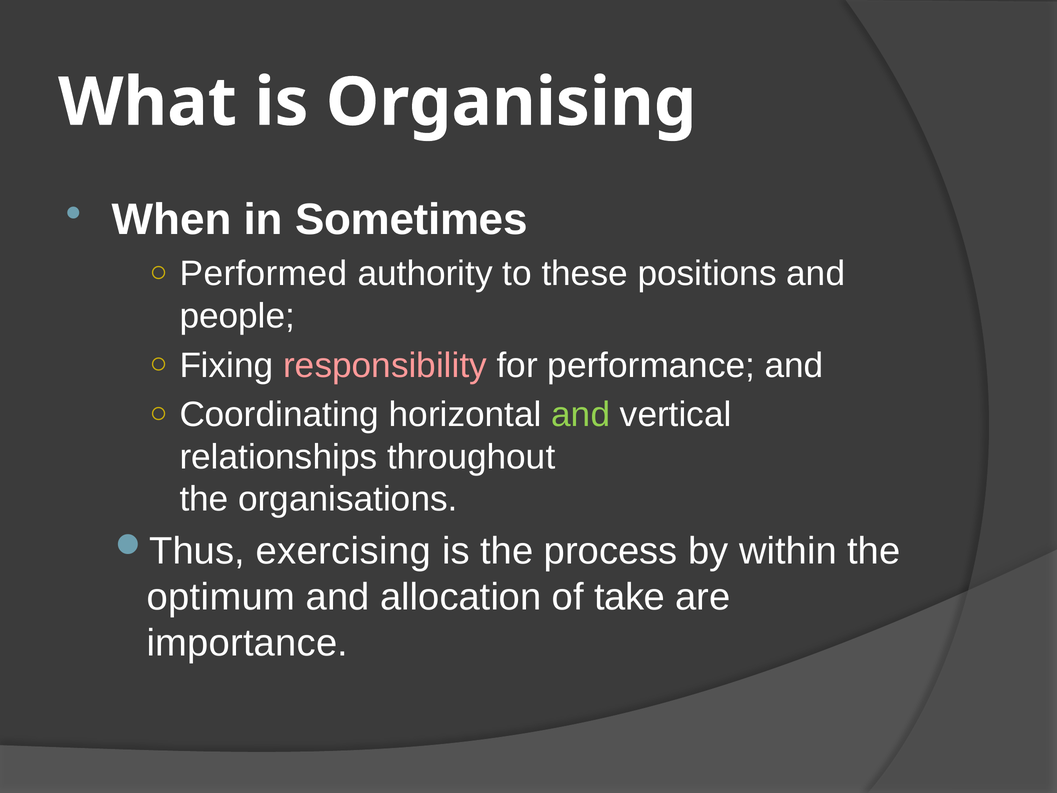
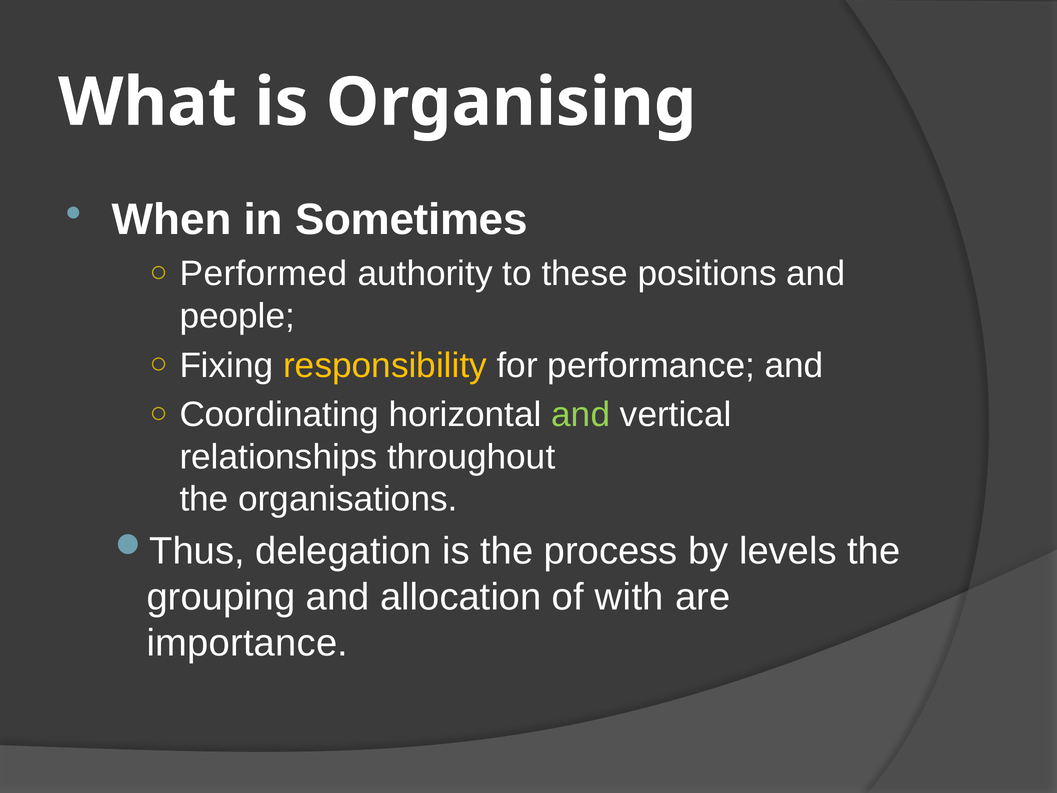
responsibility colour: pink -> yellow (385, 365)
exercising: exercising -> delegation (343, 551)
within: within -> levels (788, 551)
optimum: optimum -> grouping (221, 597)
take: take -> with (629, 597)
